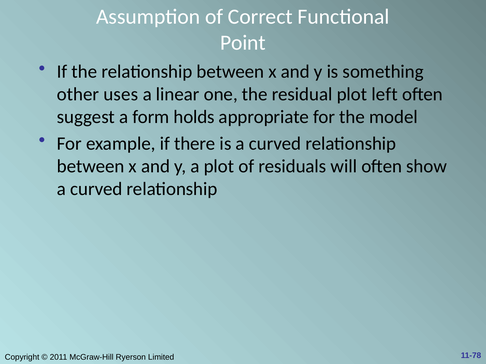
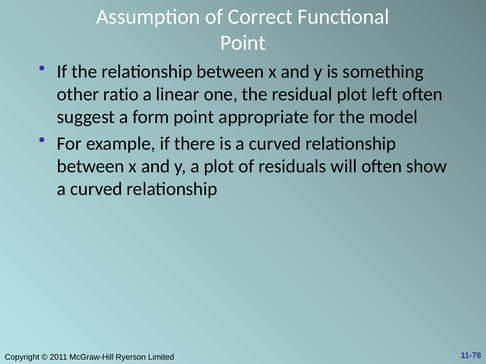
uses: uses -> ratio (121, 94)
form holds: holds -> point (194, 117)
